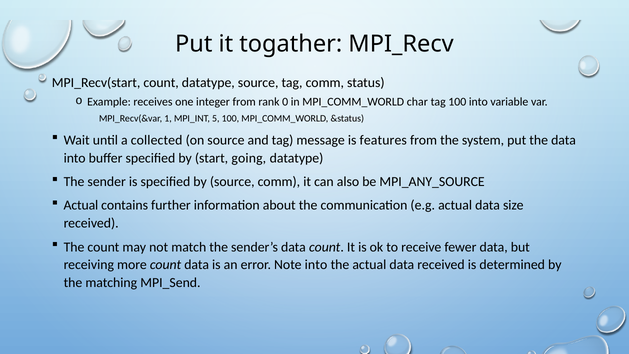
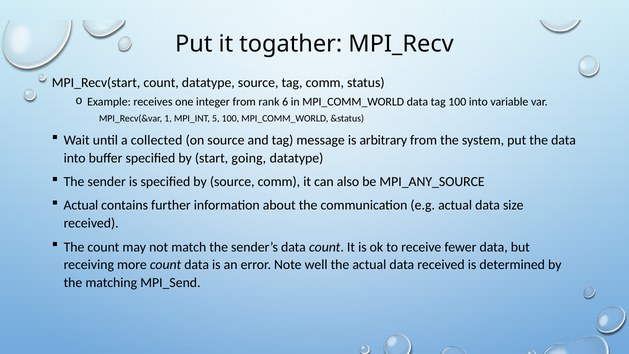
0: 0 -> 6 (285, 102)
MPI_COMM_WORLD char: char -> data (417, 102)
features: features -> arbitrary (383, 140)
Note into: into -> well (316, 265)
